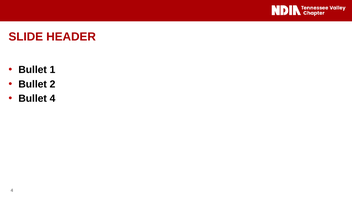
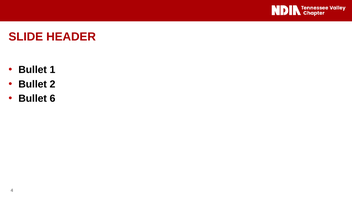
Bullet 4: 4 -> 6 (53, 99)
